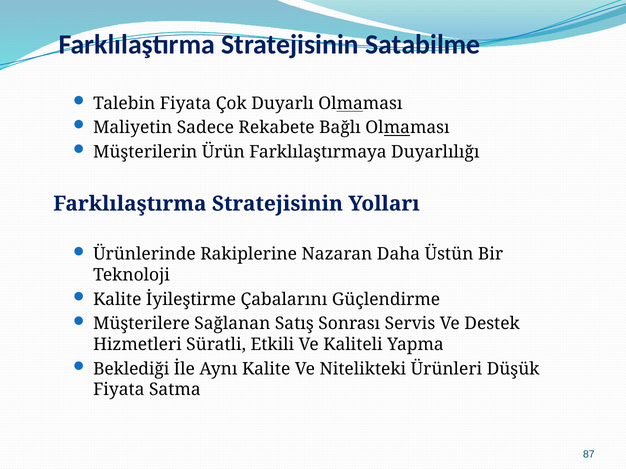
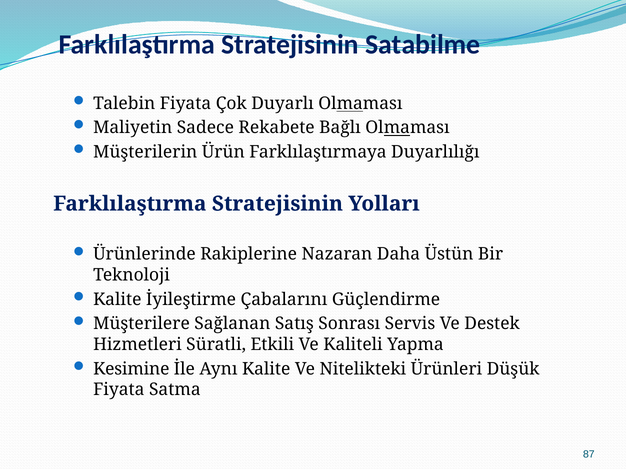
Beklediği: Beklediği -> Kesimine (131, 369)
